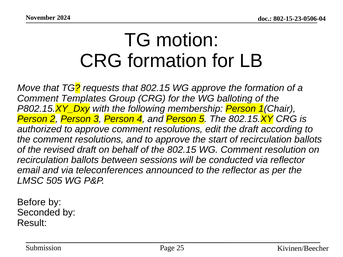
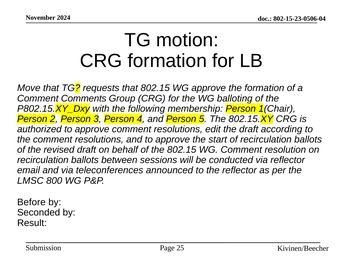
Templates: Templates -> Comments (84, 98)
505: 505 -> 800 (54, 181)
